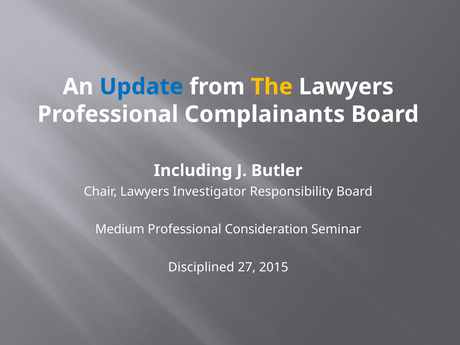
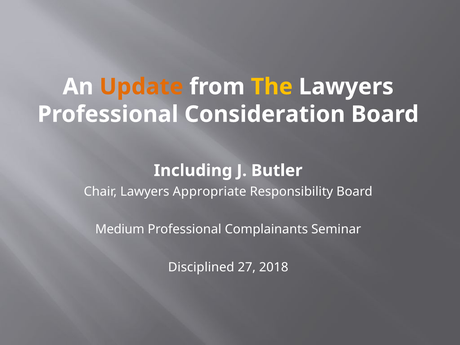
Update colour: blue -> orange (141, 87)
Complainants: Complainants -> Consideration (265, 114)
Investigator: Investigator -> Appropriate (210, 191)
Consideration: Consideration -> Complainants (266, 229)
2015: 2015 -> 2018 (274, 267)
